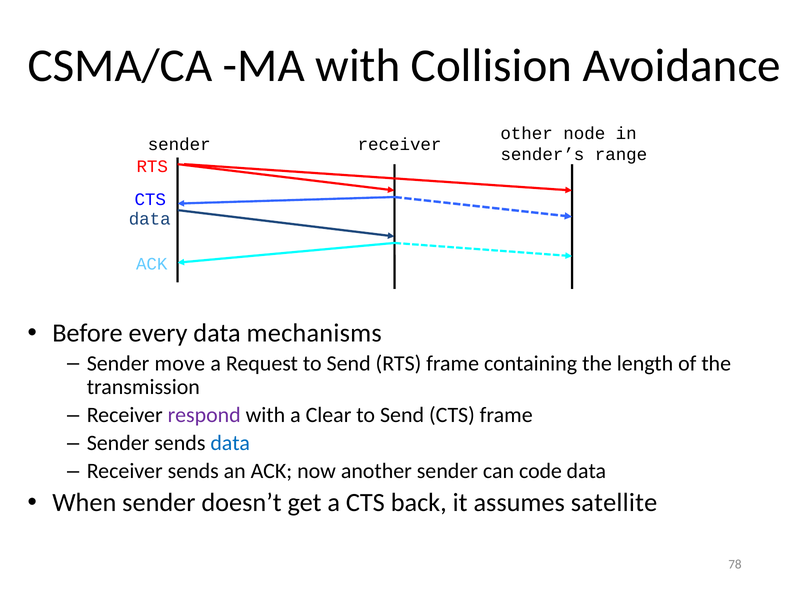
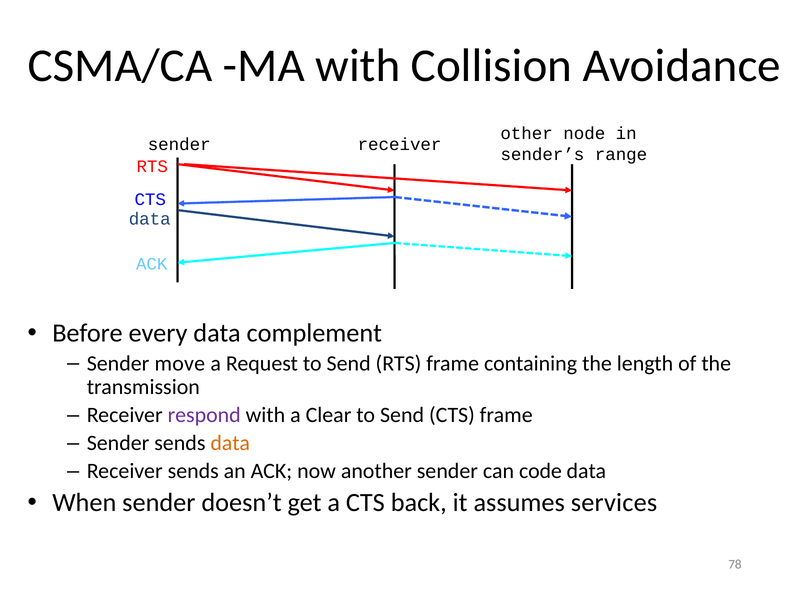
mechanisms: mechanisms -> complement (314, 334)
data colour: blue -> orange (230, 444)
satellite: satellite -> services (614, 503)
